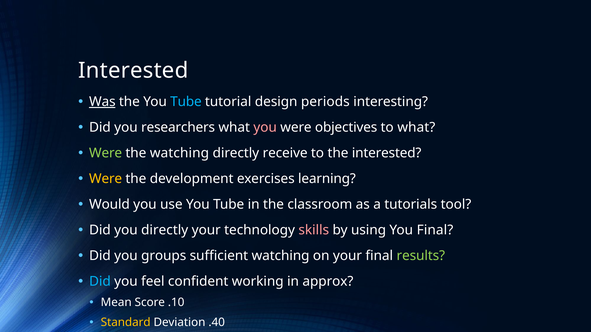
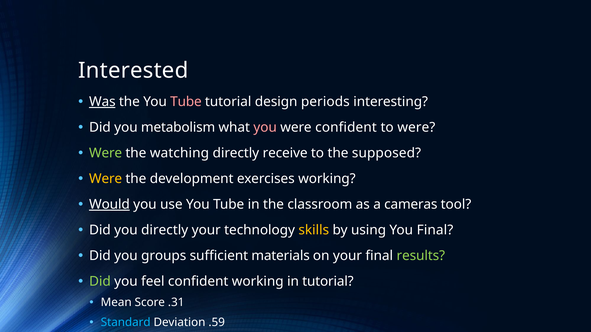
Tube colour: light blue -> pink (186, 102)
researchers: researchers -> metabolism (178, 128)
were objectives: objectives -> confident (346, 128)
to what: what -> were (416, 128)
the interested: interested -> supposed (386, 153)
exercises learning: learning -> working (327, 179)
Would underline: none -> present (109, 205)
tutorials: tutorials -> cameras (411, 205)
skills colour: pink -> yellow (314, 230)
sufficient watching: watching -> materials (281, 256)
Did colour: light blue -> light green (100, 282)
in approx: approx -> tutorial (328, 282)
.10: .10 -> .31 (176, 303)
Standard colour: yellow -> light blue (126, 323)
.40: .40 -> .59 (217, 323)
